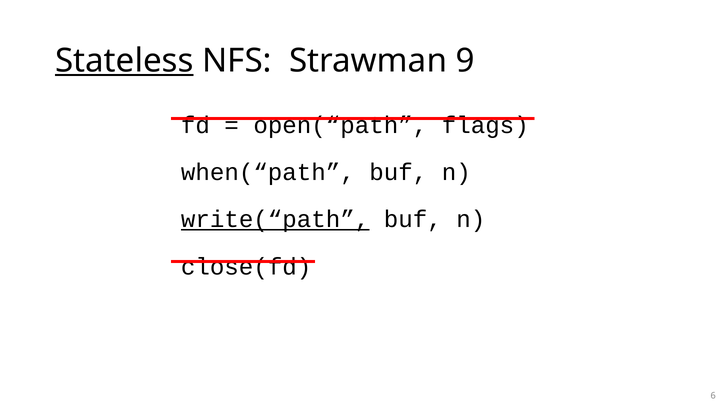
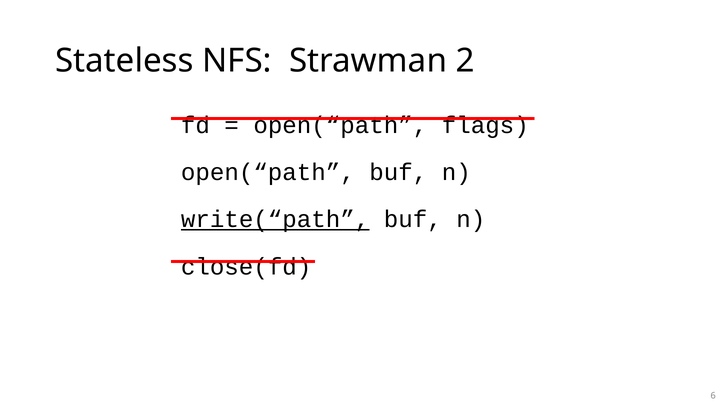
Stateless underline: present -> none (124, 61)
9: 9 -> 2 (465, 61)
when(“path: when(“path -> open(“path (268, 172)
